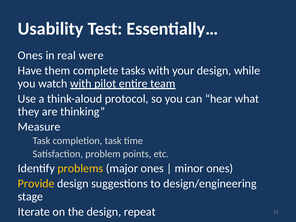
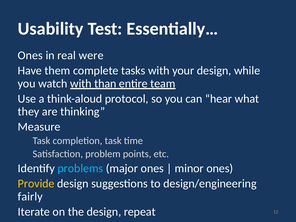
pilot: pilot -> than (105, 83)
problems colour: yellow -> light blue (80, 168)
stage: stage -> fairly (30, 197)
